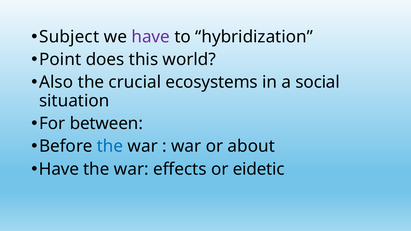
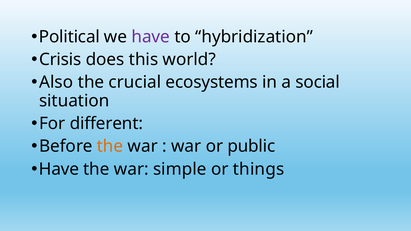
Subject: Subject -> Political (69, 37)
Point: Point -> Crisis (60, 60)
between: between -> different (106, 124)
the colour: blue -> orange (110, 146)
about: about -> public (251, 146)
effects: effects -> simple (180, 169)
eidetic: eidetic -> things (259, 169)
